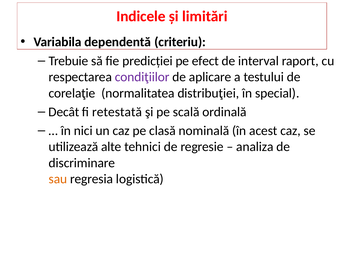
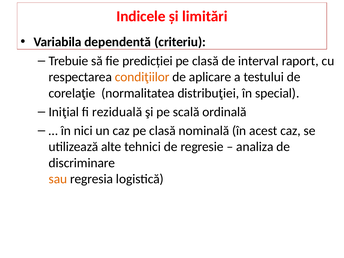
efect: efect -> clasă (205, 61)
condiţiilor colour: purple -> orange (142, 77)
Decât: Decât -> Iniţial (64, 112)
retestată: retestată -> reziduală (117, 112)
